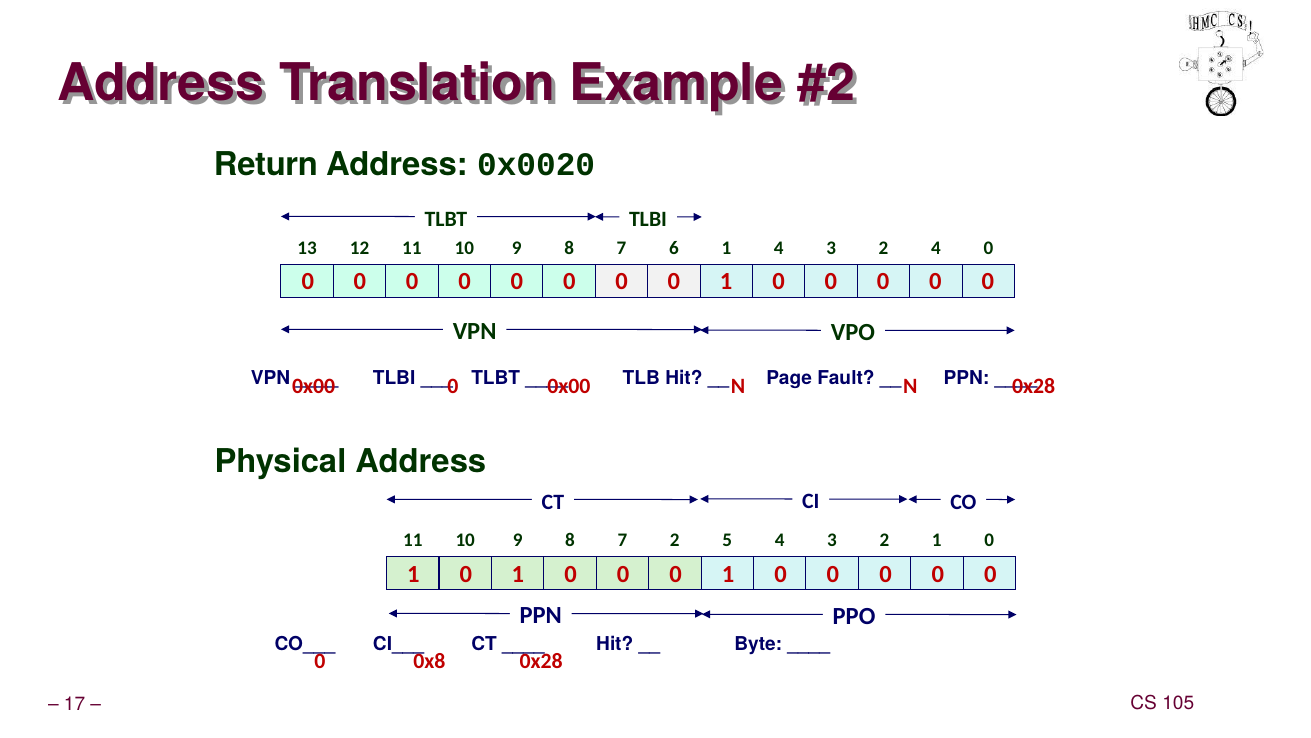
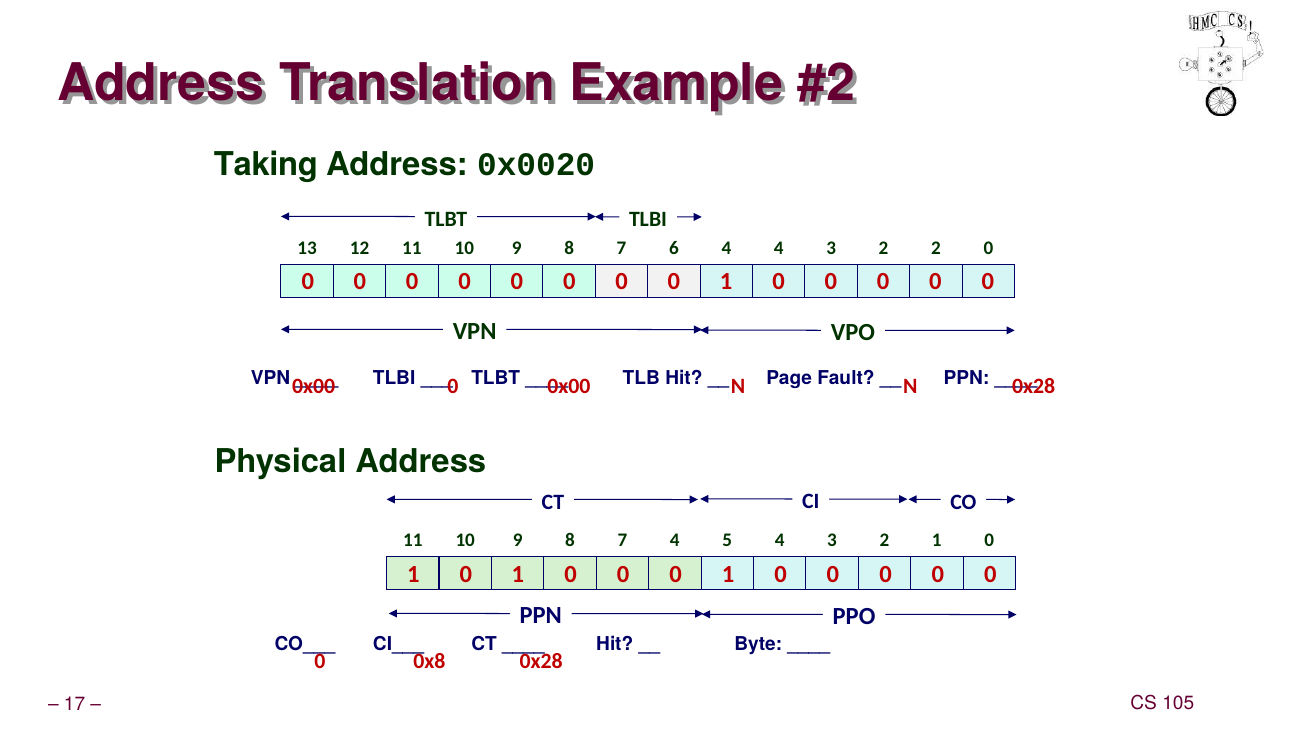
Return: Return -> Taking (266, 164)
6 1: 1 -> 4 (726, 248)
2 4: 4 -> 2 (936, 248)
7 2: 2 -> 4 (675, 540)
